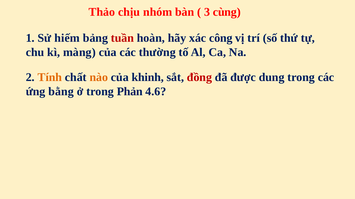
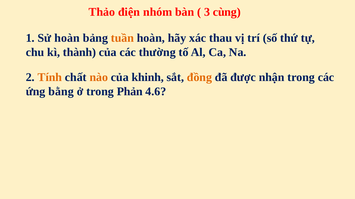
chịu: chịu -> điện (129, 12)
Sử hiếm: hiếm -> hoàn (67, 38)
tuần colour: red -> orange (122, 38)
công: công -> thau (221, 38)
màng: màng -> thành (79, 52)
đồng colour: red -> orange (199, 77)
dung: dung -> nhận (272, 77)
